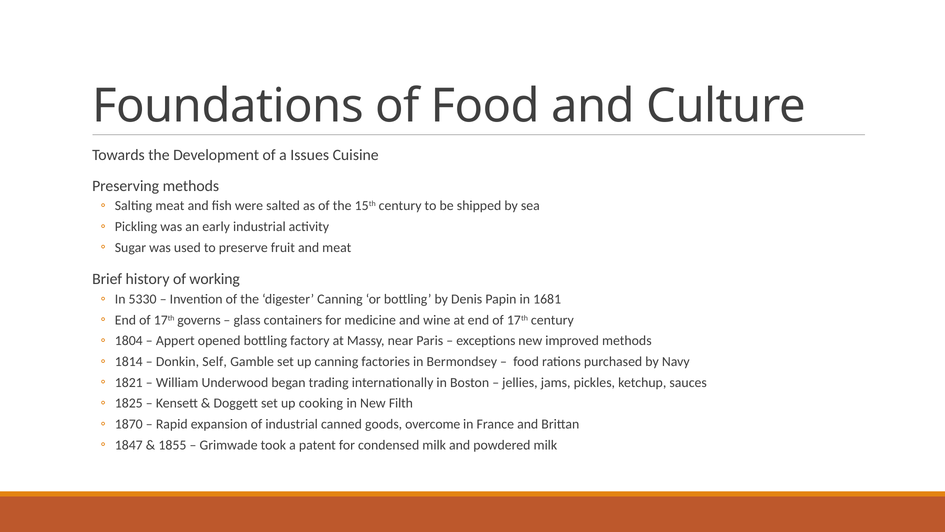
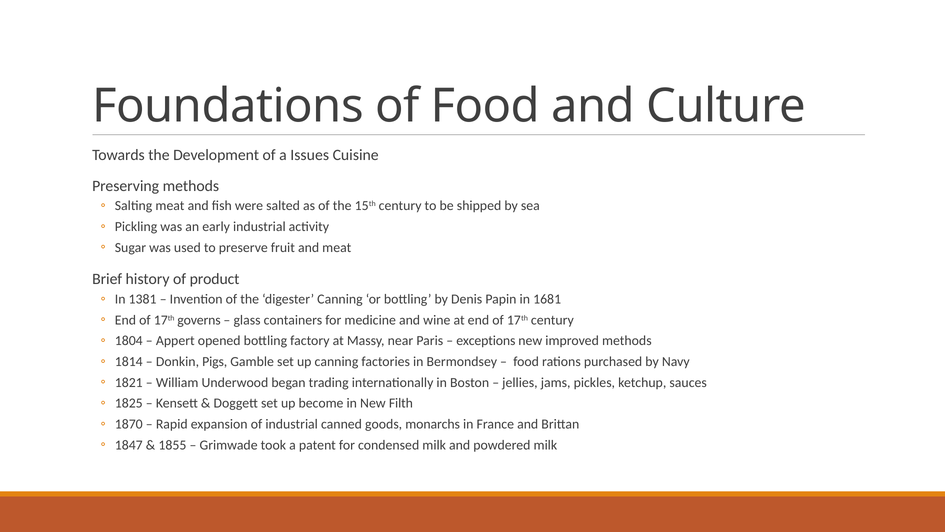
working: working -> product (215, 279)
5330: 5330 -> 1381 (143, 299)
Self: Self -> Pigs (215, 361)
cooking: cooking -> become (321, 403)
overcome: overcome -> monarchs (433, 424)
